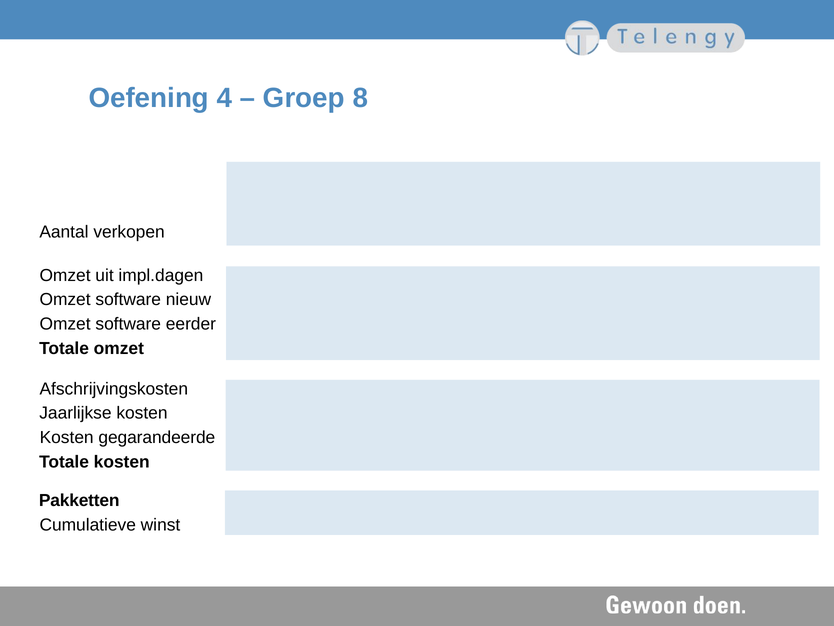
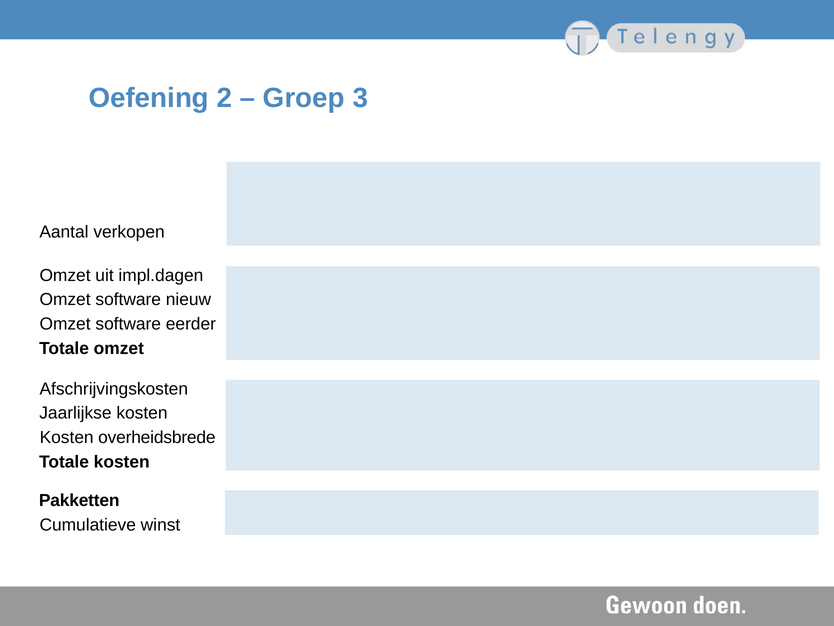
4: 4 -> 2 (224, 98)
8: 8 -> 3 (360, 98)
gegarandeerde: gegarandeerde -> overheidsbrede (157, 437)
